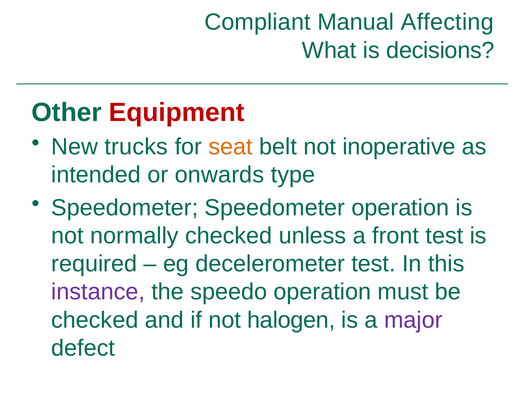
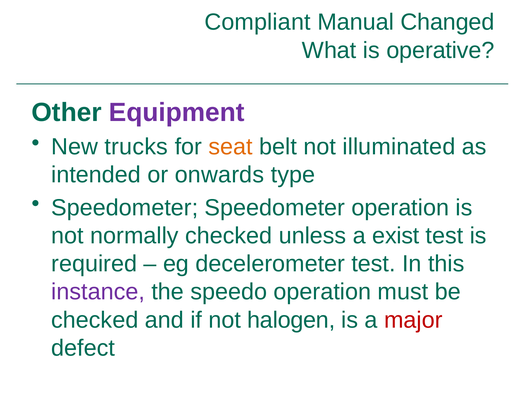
Affecting: Affecting -> Changed (448, 22)
decisions: decisions -> operative (440, 50)
Equipment colour: red -> purple (177, 112)
inoperative: inoperative -> illuminated (399, 147)
front: front -> exist (396, 235)
major colour: purple -> red (413, 320)
